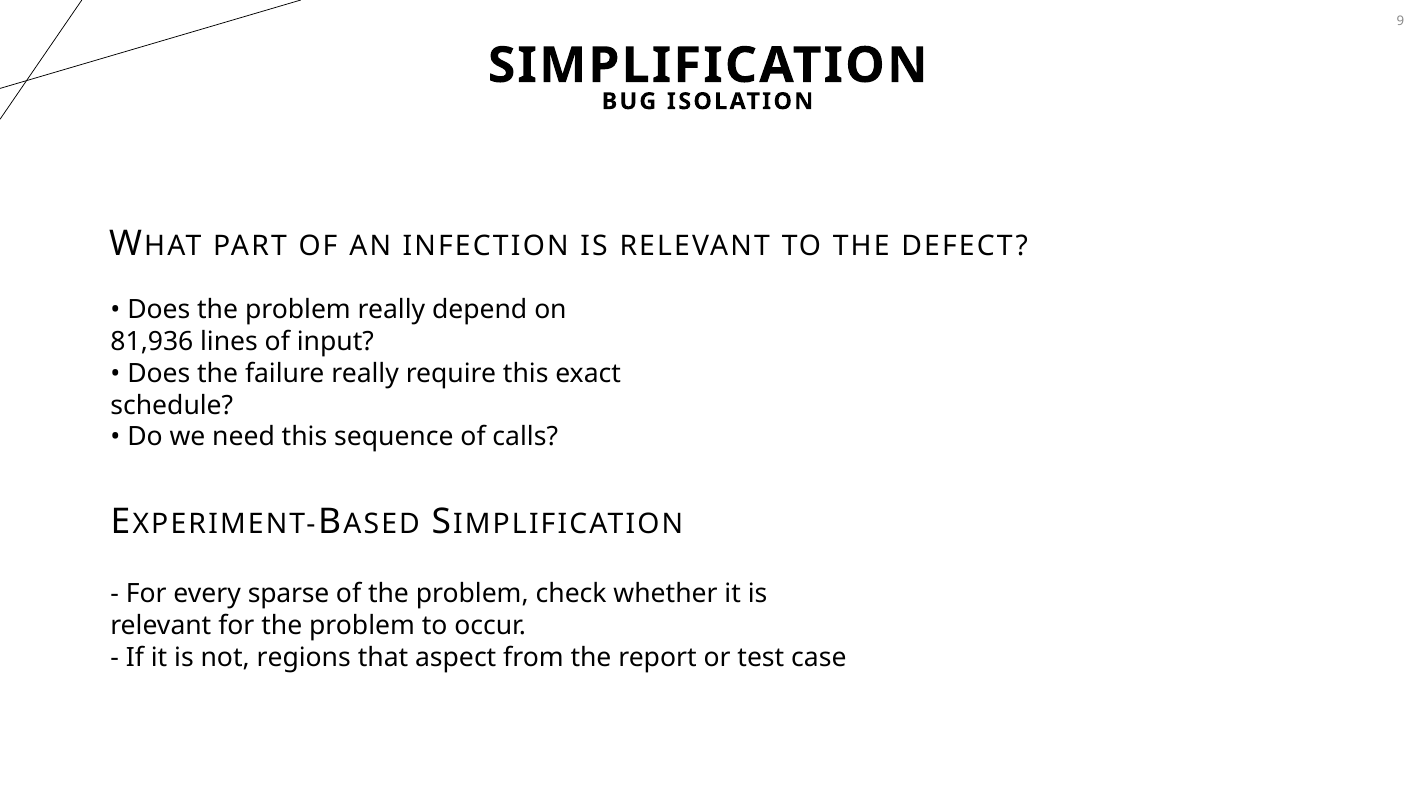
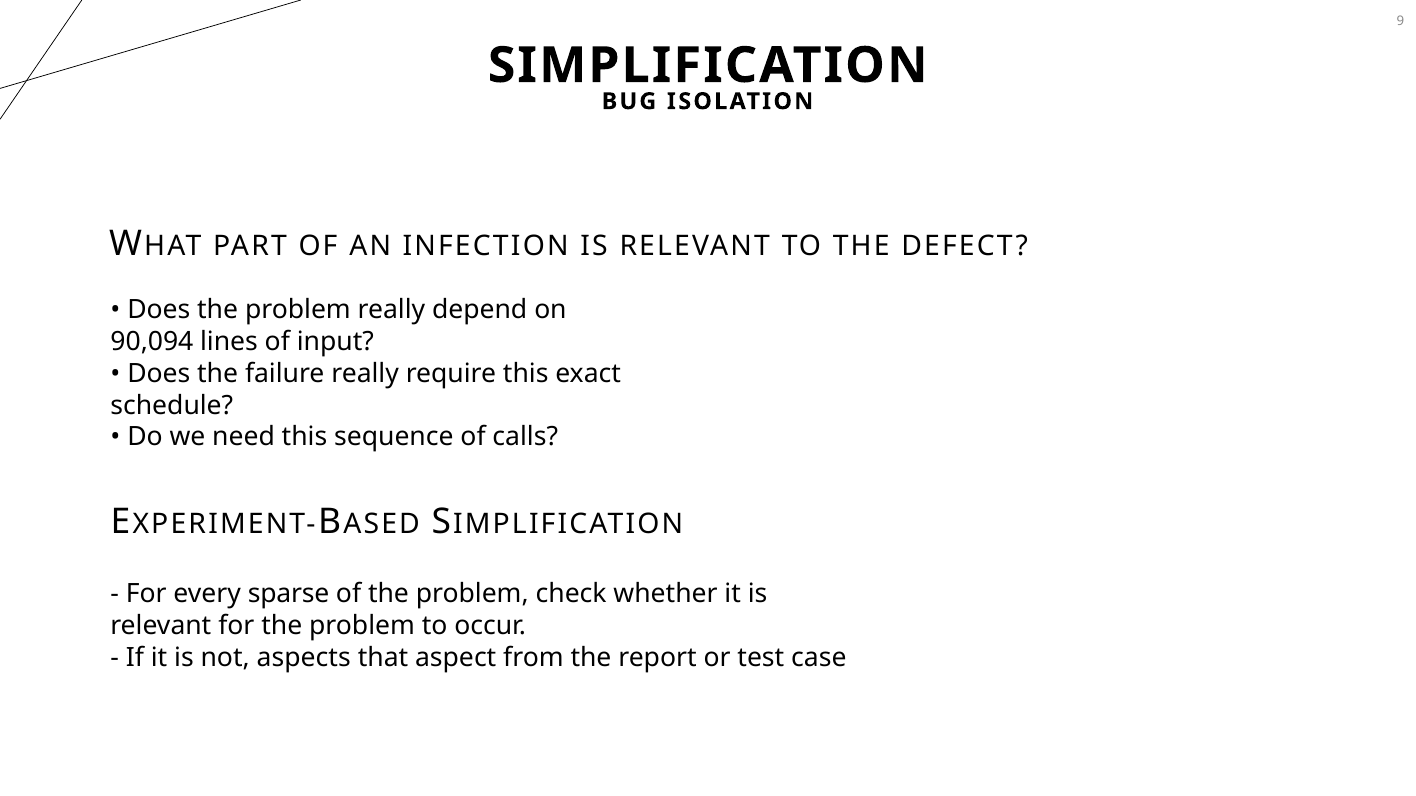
81,936: 81,936 -> 90,094 (152, 342)
regions: regions -> aspects (304, 658)
